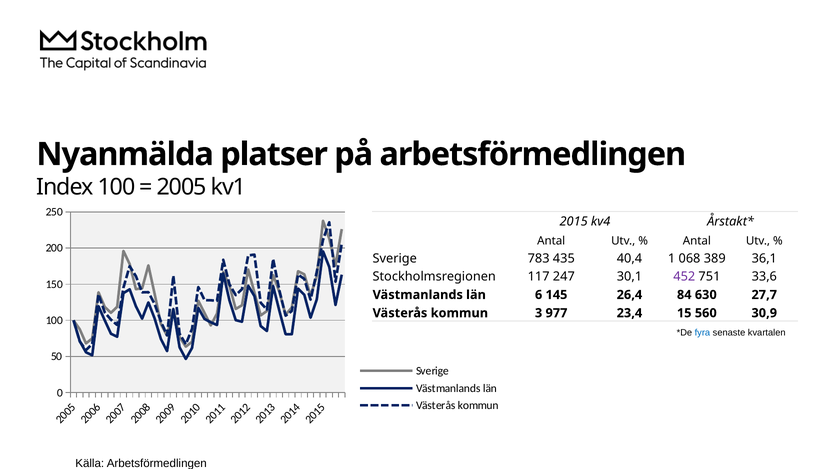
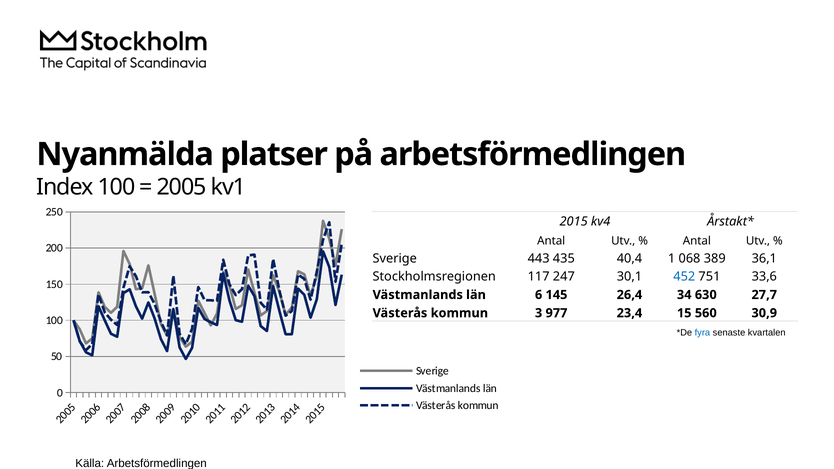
783: 783 -> 443 (539, 258)
452 colour: purple -> blue (684, 277)
84: 84 -> 34 (684, 295)
